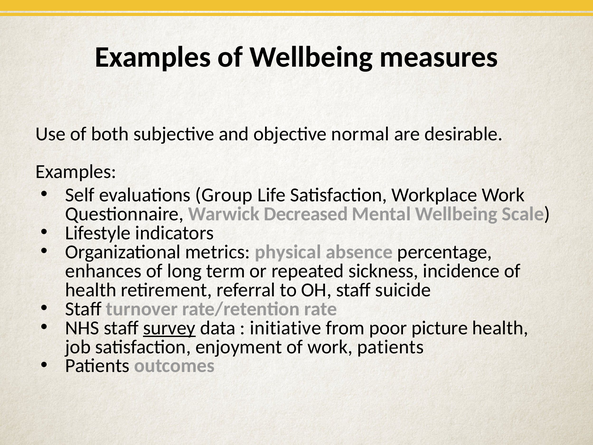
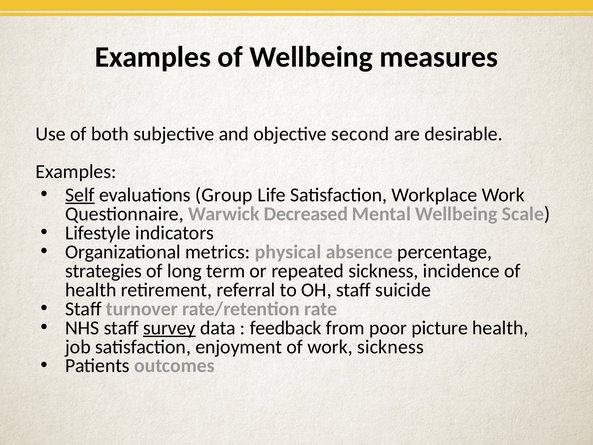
normal: normal -> second (360, 134)
Self underline: none -> present (80, 195)
enhances: enhances -> strategies (104, 271)
initiative: initiative -> feedback (286, 328)
work patients: patients -> sickness (390, 347)
